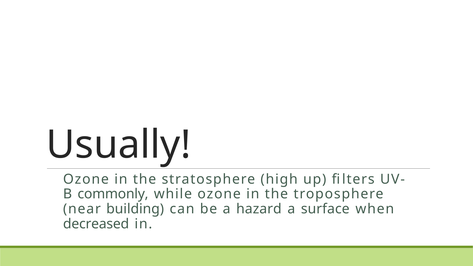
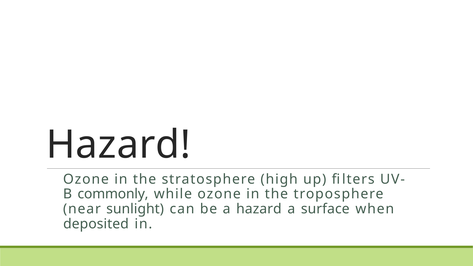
Usually: Usually -> Hazard (118, 145)
building: building -> sunlight (135, 209)
decreased: decreased -> deposited (96, 224)
